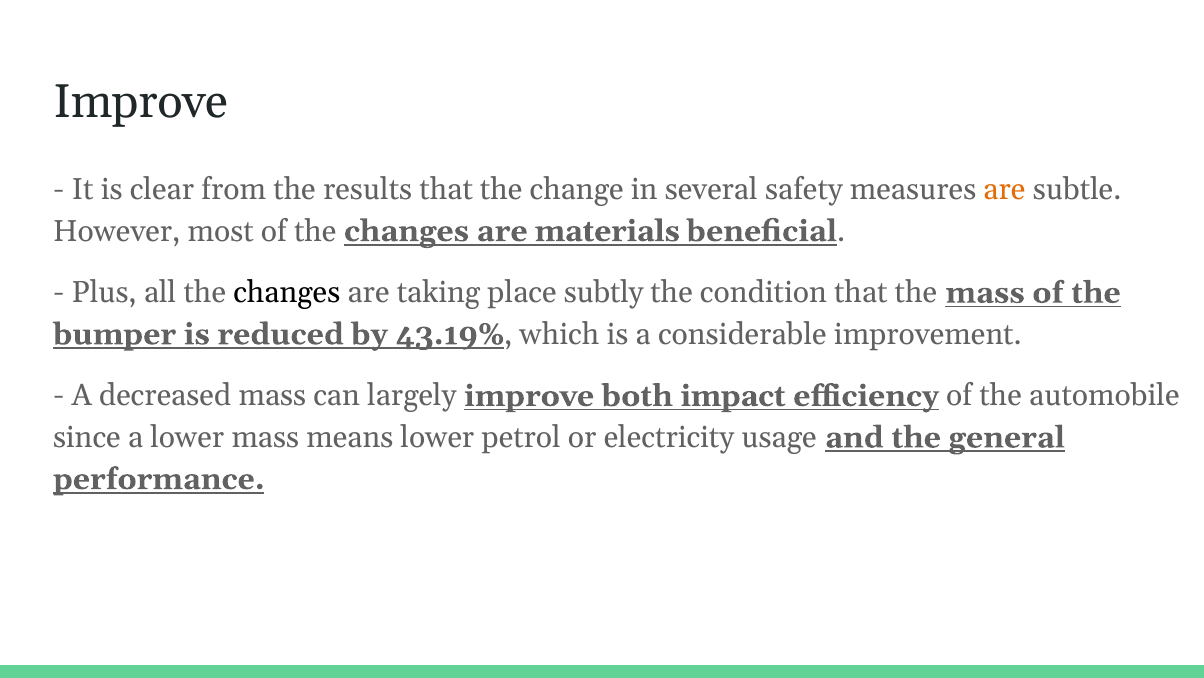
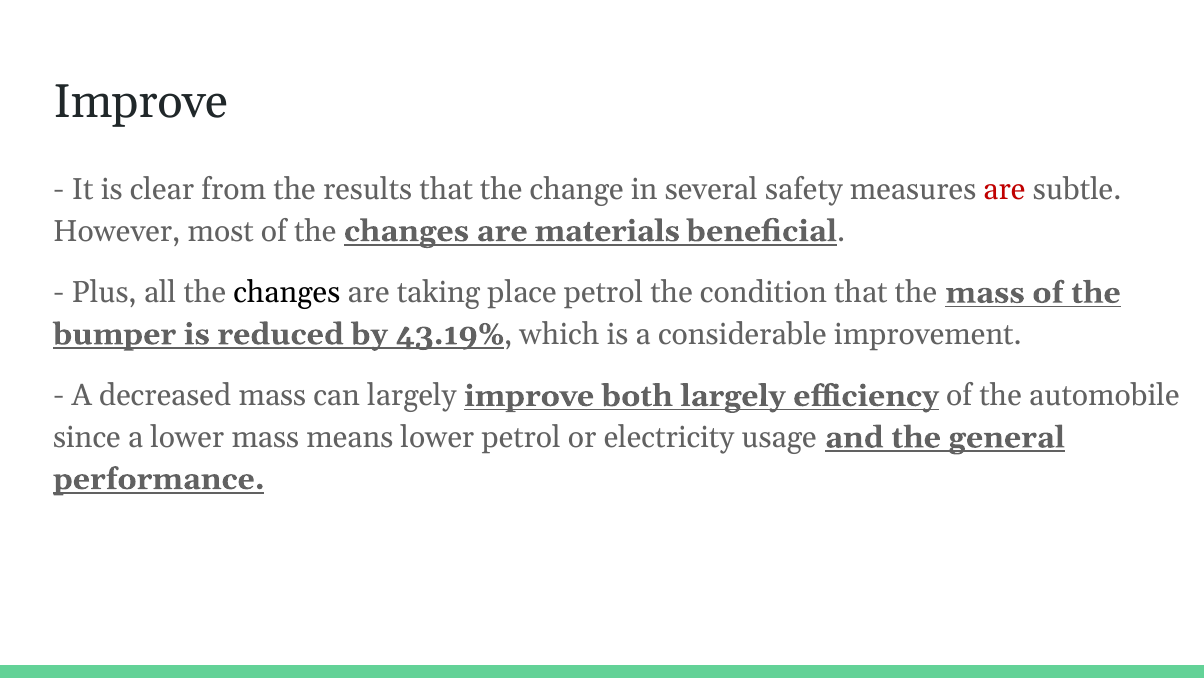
are colour: orange -> red (1004, 189)
place subtly: subtly -> petrol (603, 292)
both impact: impact -> largely (733, 396)
